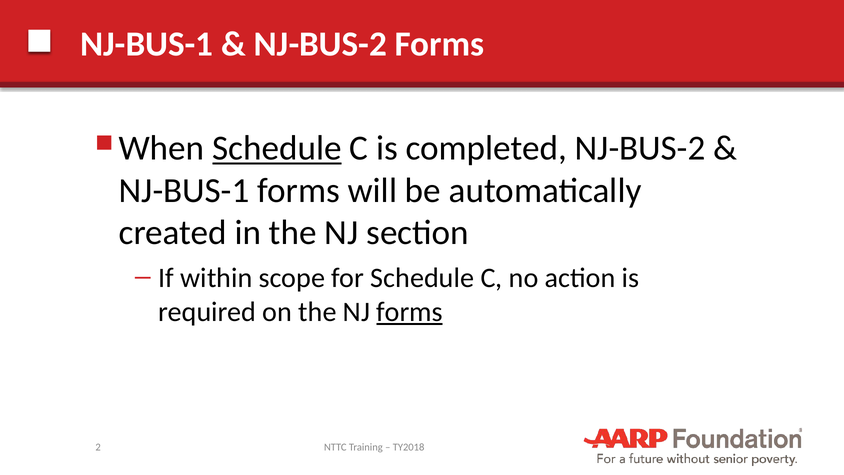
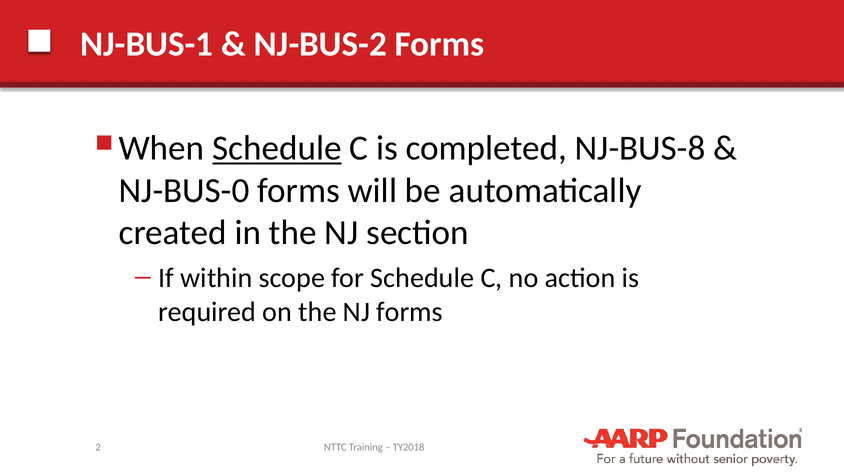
completed NJ-BUS-2: NJ-BUS-2 -> NJ-BUS-8 (640, 148)
NJ-BUS-1: NJ-BUS-1 -> NJ-BUS-0 (184, 190)
forms underline: present -> none (410, 312)
